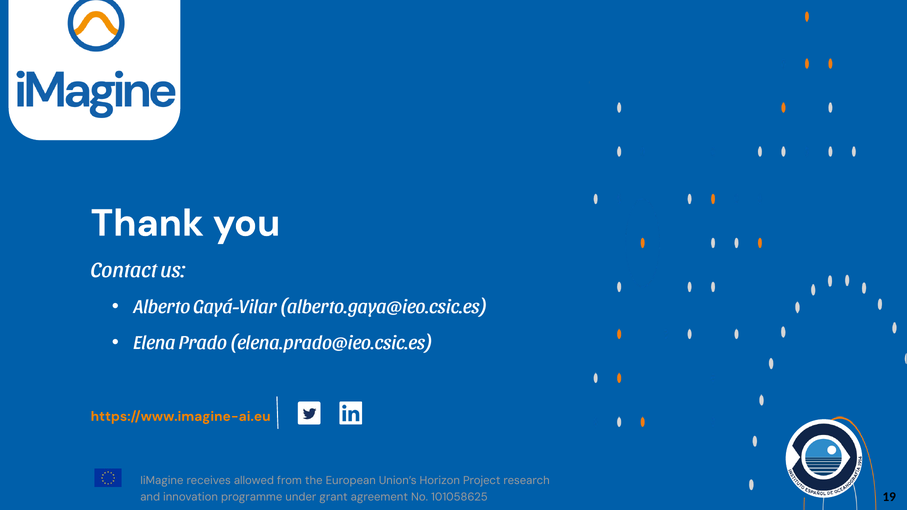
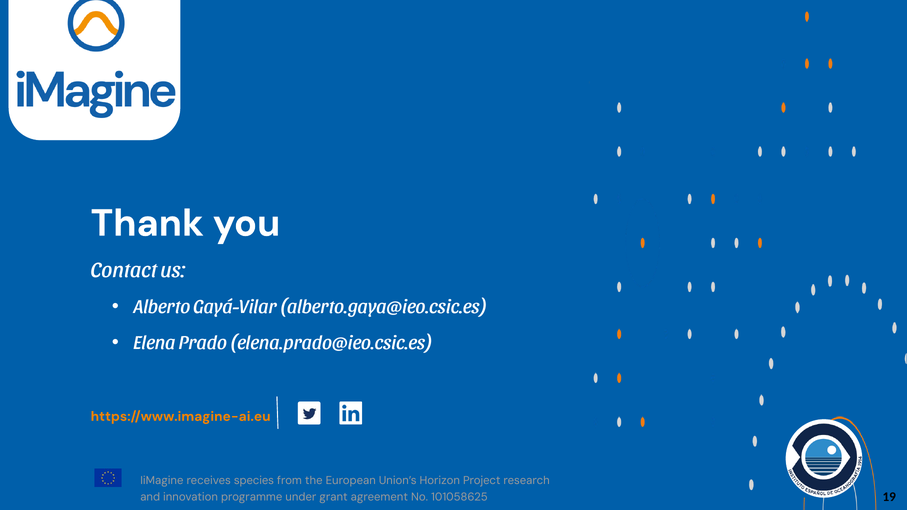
allowed: allowed -> species (254, 481)
